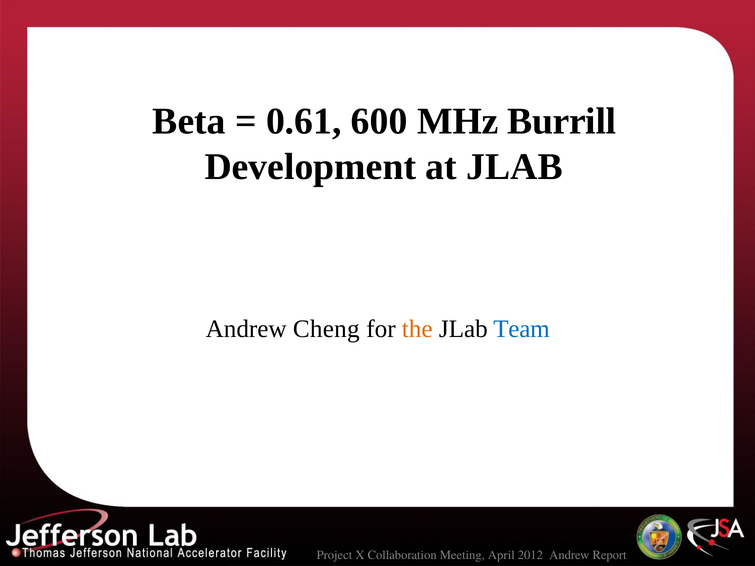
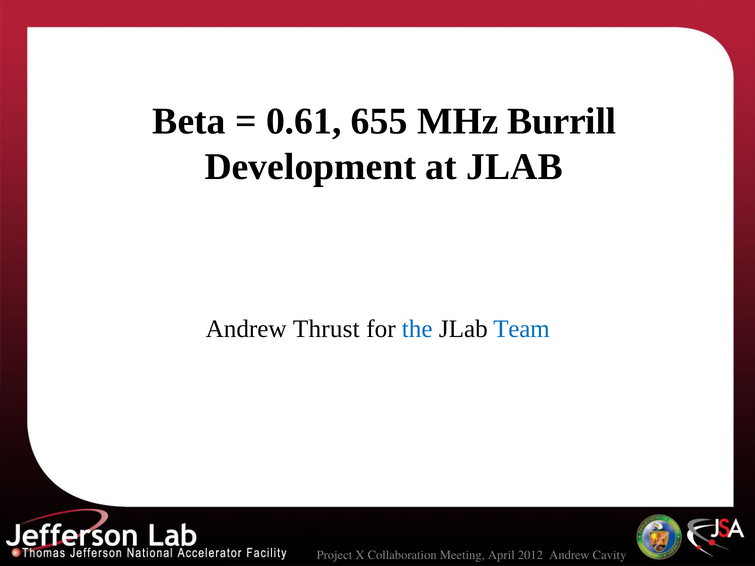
600: 600 -> 655 (379, 122)
Cheng: Cheng -> Thrust (326, 329)
the colour: orange -> blue (417, 329)
Report: Report -> Cavity (610, 556)
